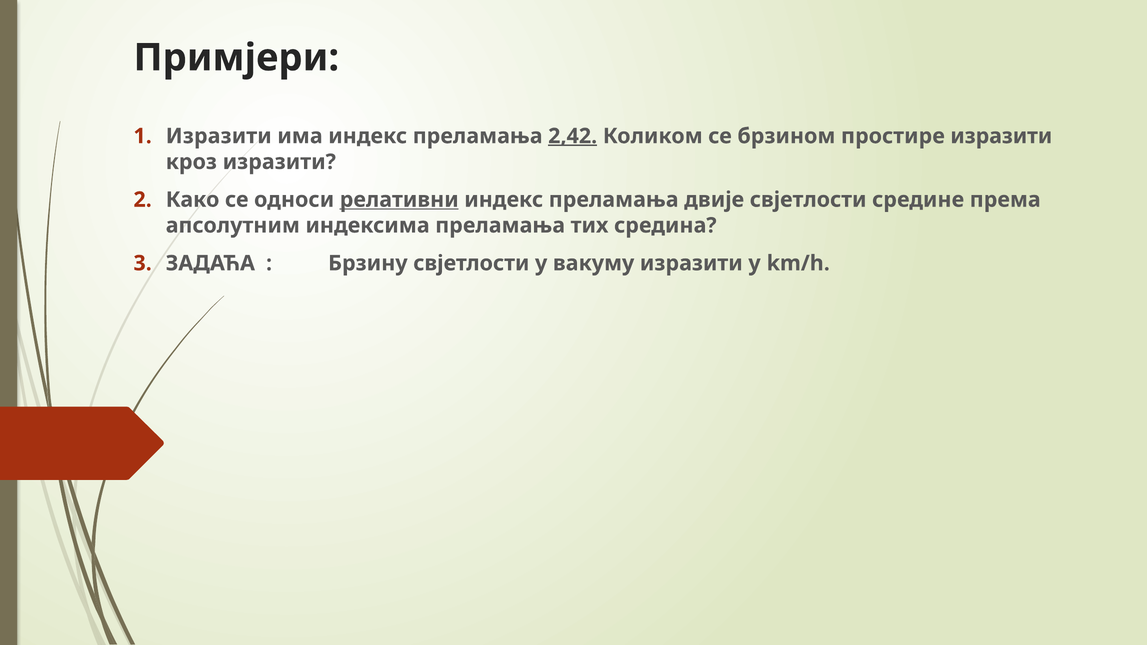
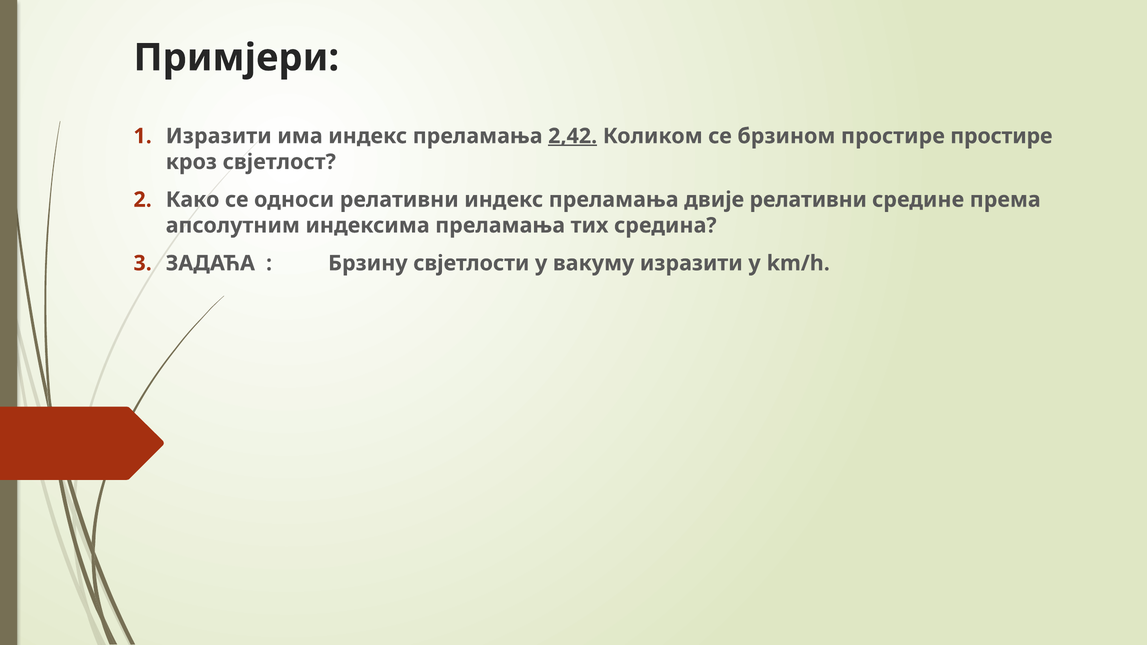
простире изразити: изразити -> простире (1001, 136)
кроз изразити: изразити -> свјетлост (279, 162)
релативни underline: present -> none (399, 200)
двије свјетлости: свјетлости -> релативни (808, 200)
